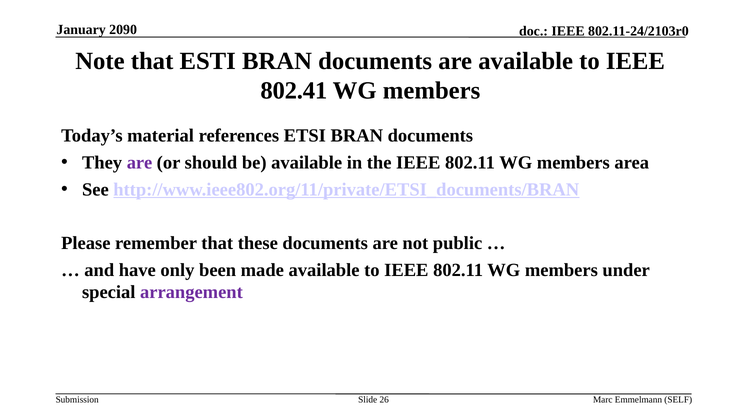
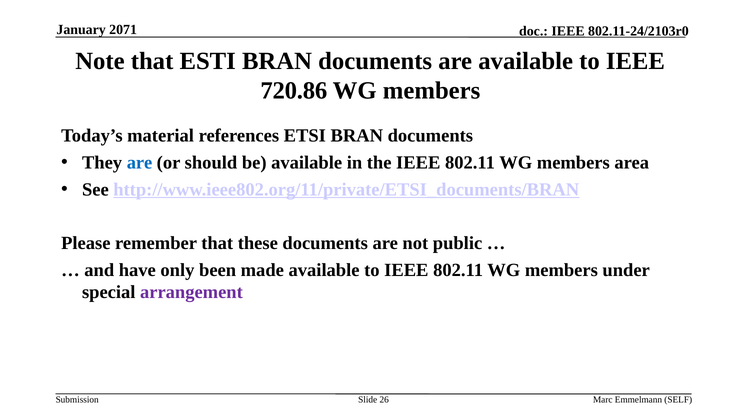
2090: 2090 -> 2071 (123, 29)
802.41: 802.41 -> 720.86 (294, 91)
are colour: purple -> blue (139, 162)
